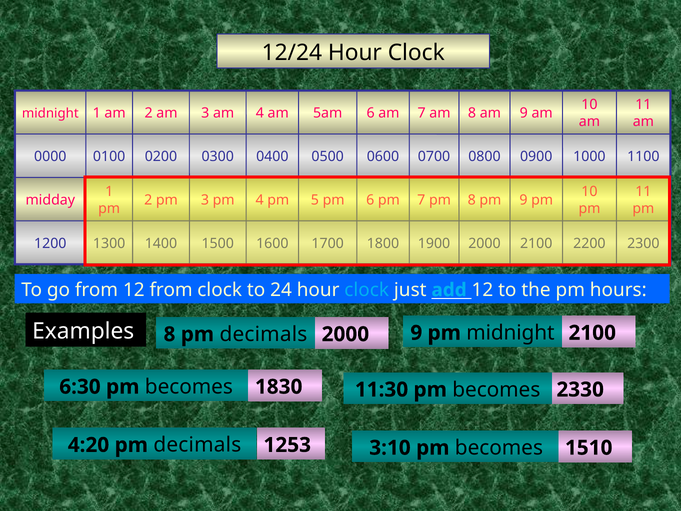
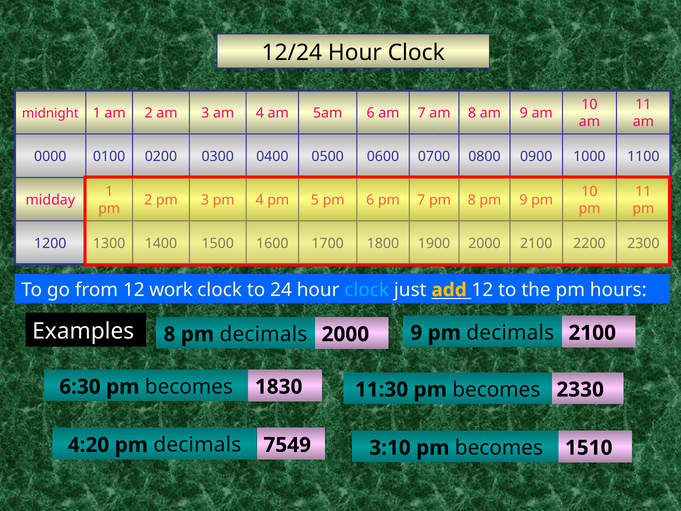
12 from: from -> work (171, 290)
add colour: light blue -> yellow (449, 290)
9 pm midnight: midnight -> decimals (510, 333)
1253: 1253 -> 7549 (287, 445)
